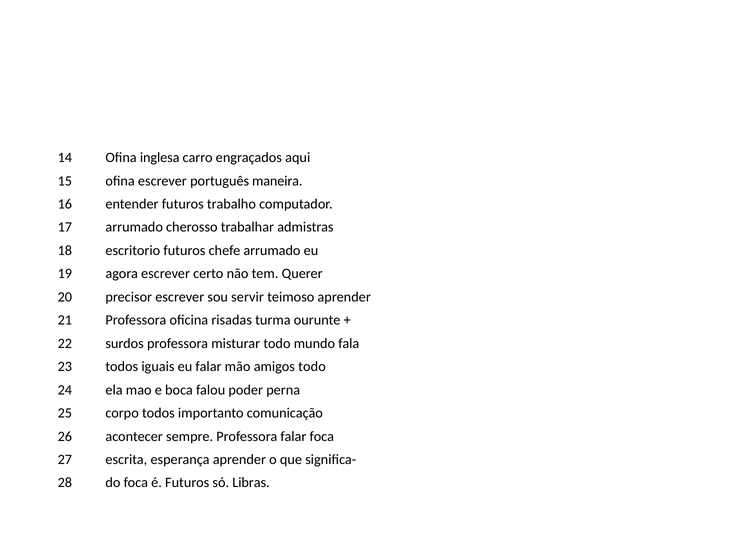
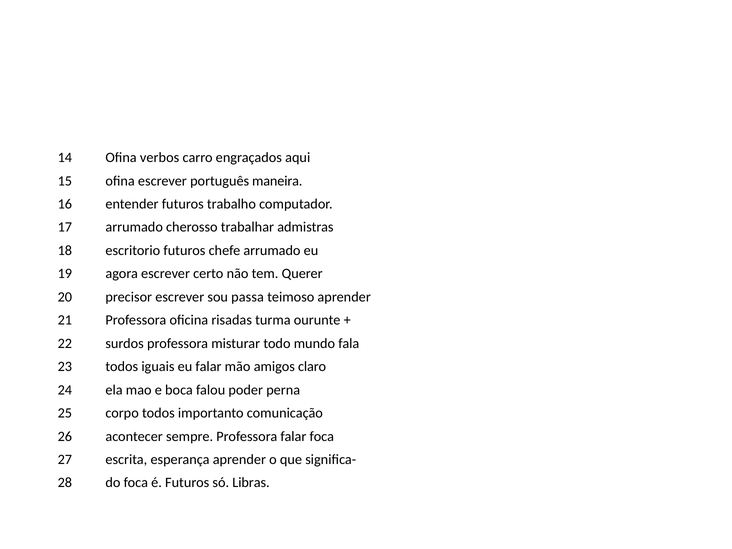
inglesa: inglesa -> verbos (160, 158)
servir: servir -> passa (248, 297)
amigos todo: todo -> claro (312, 367)
